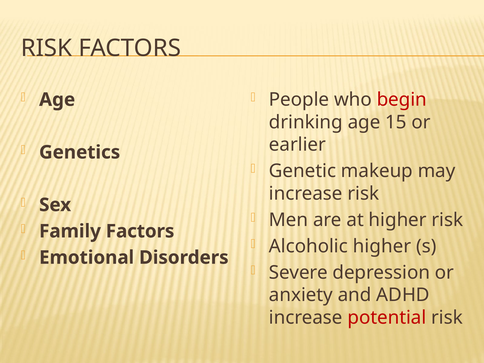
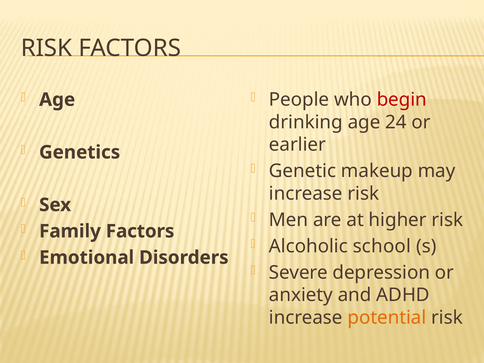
15: 15 -> 24 (396, 122)
Alcoholic higher: higher -> school (382, 246)
potential colour: red -> orange (387, 318)
